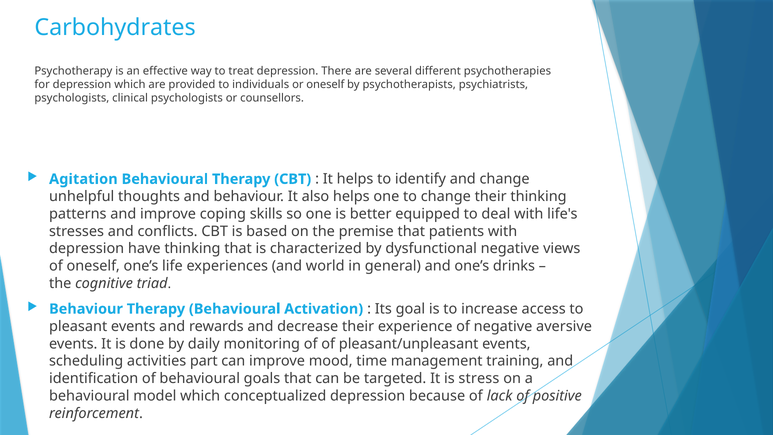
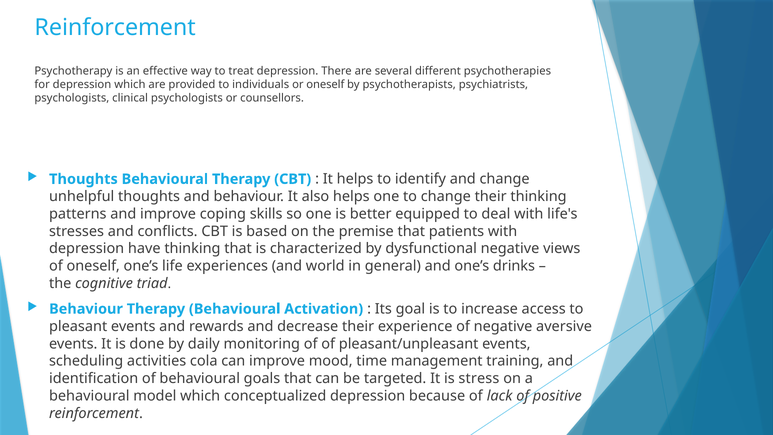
Carbohydrates: Carbohydrates -> Reinforcement (115, 28)
Agitation: Agitation -> Thoughts (83, 179)
part: part -> cola (204, 361)
